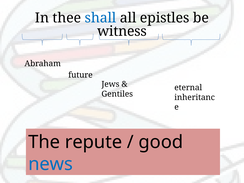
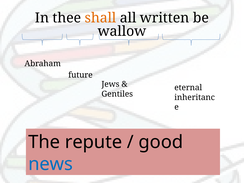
shall colour: blue -> orange (101, 18)
epistles: epistles -> written (165, 18)
witness: witness -> wallow (122, 31)
